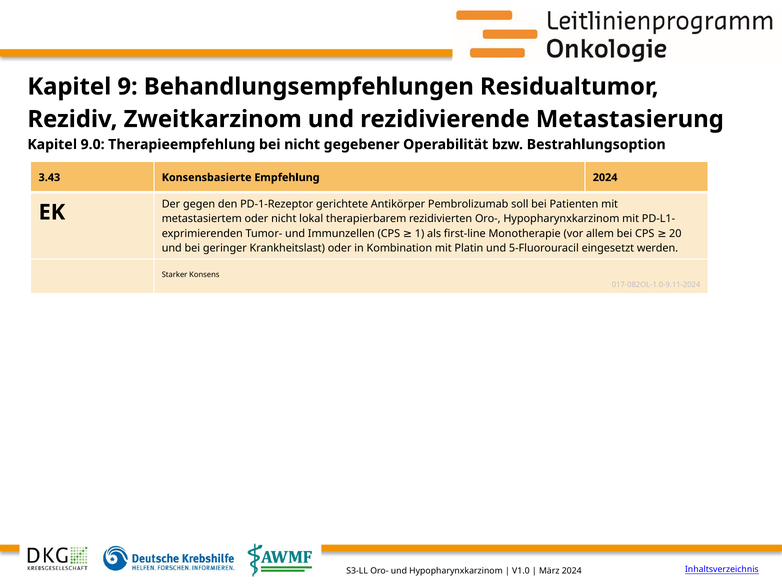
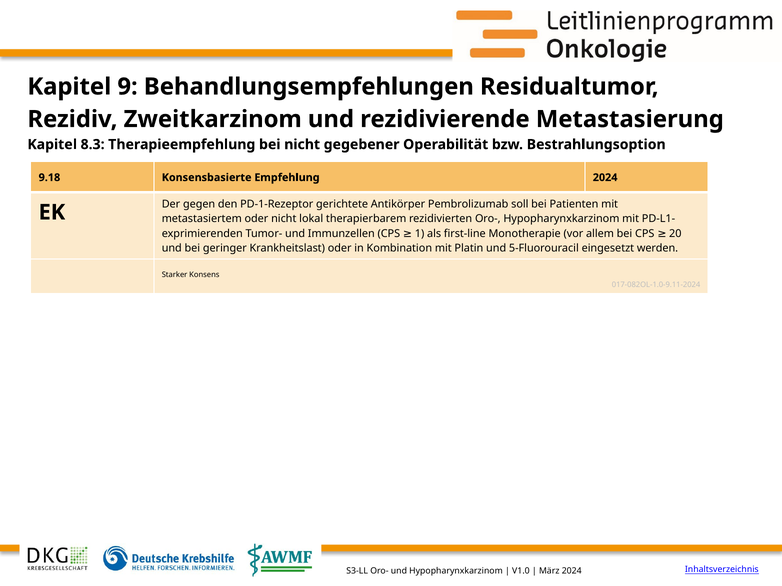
9.0: 9.0 -> 8.3 (93, 145)
3.43: 3.43 -> 9.18 (49, 178)
